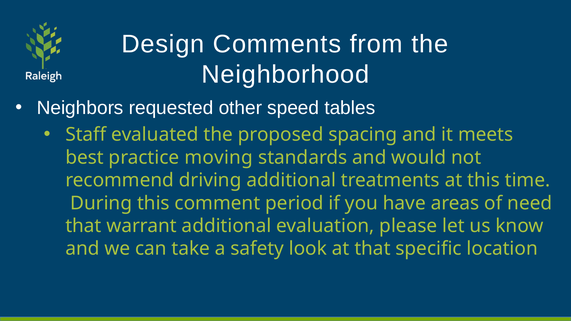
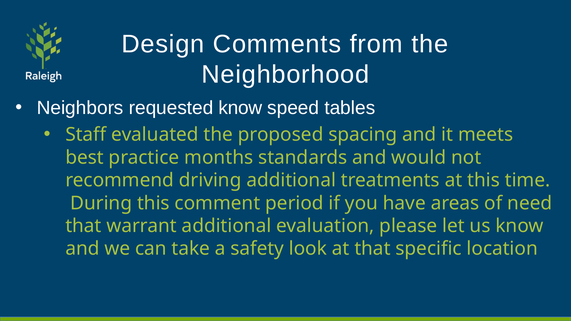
requested other: other -> know (240, 108)
moving: moving -> months (219, 158)
